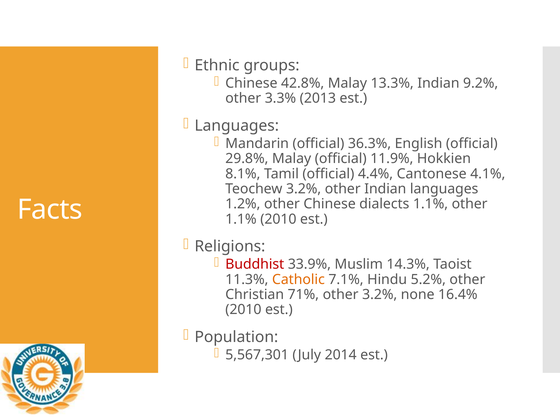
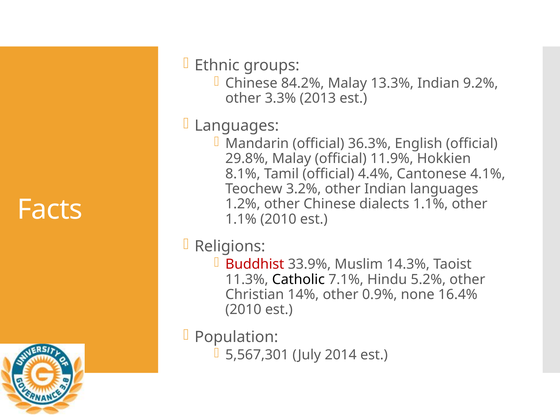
42.8%: 42.8% -> 84.2% (303, 83)
Catholic colour: orange -> black (298, 279)
71%: 71% -> 14% (303, 295)
other 3.2%: 3.2% -> 0.9% (380, 295)
